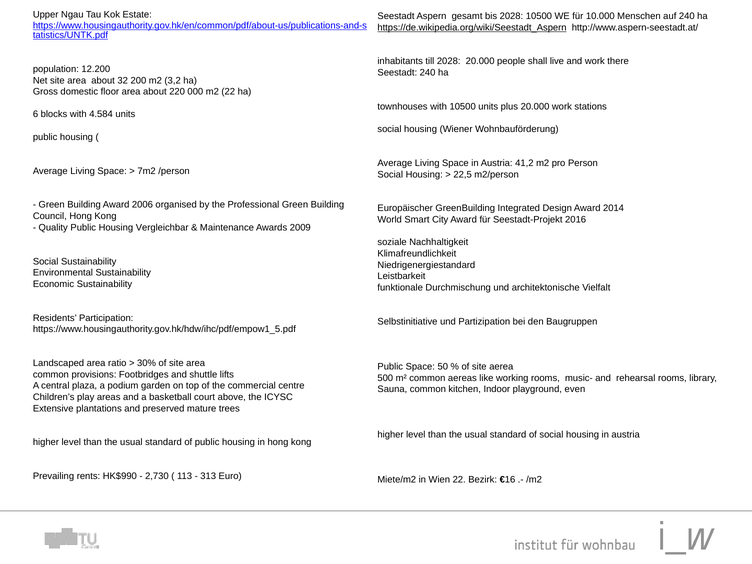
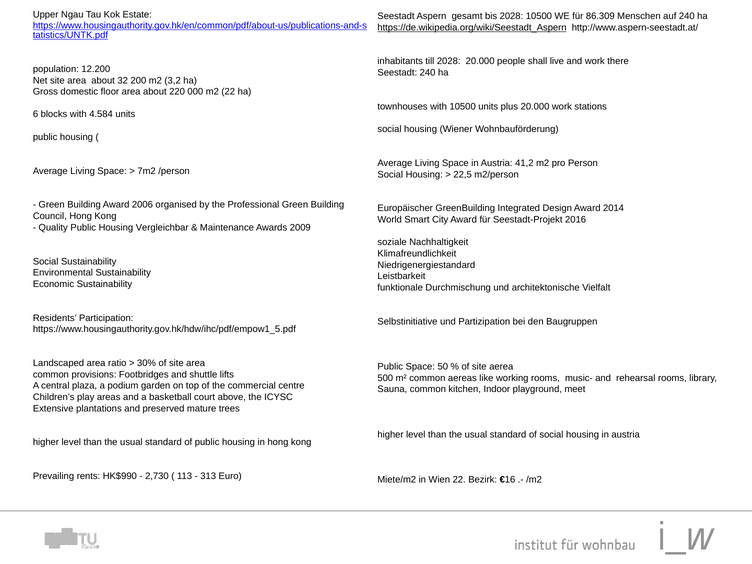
10.000: 10.000 -> 86.309 (600, 16)
even: even -> meet (575, 389)
